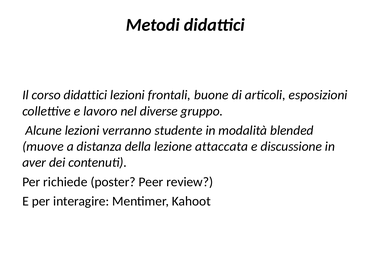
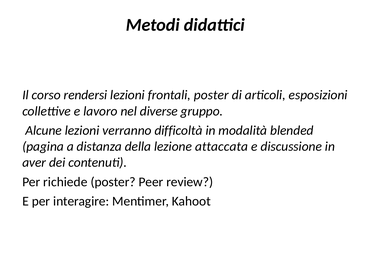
corso didattici: didattici -> rendersi (85, 95)
frontali buone: buone -> poster (211, 95)
studente: studente -> difficoltà (179, 131)
muove: muove -> pagina (43, 147)
